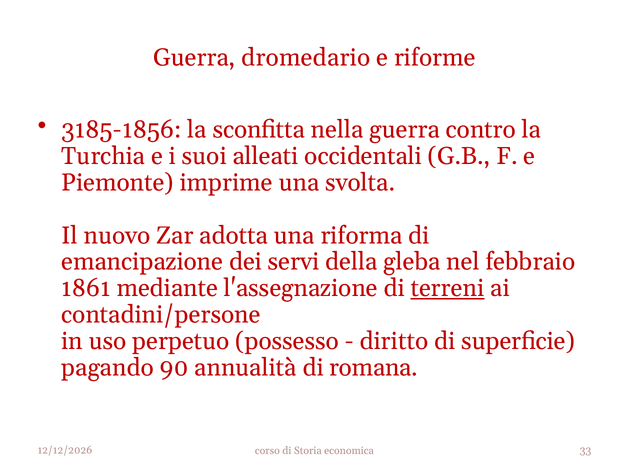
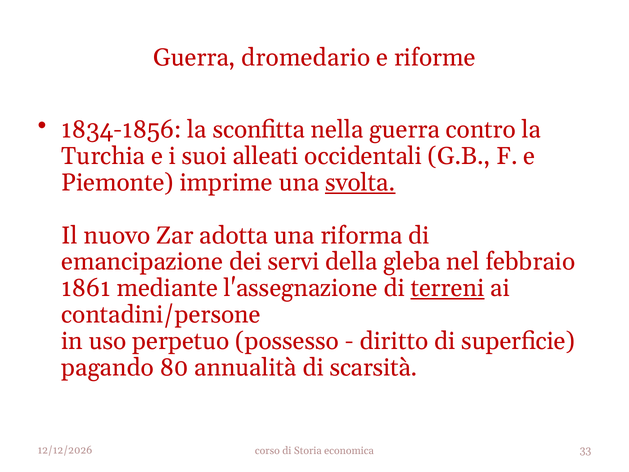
3185-1856: 3185-1856 -> 1834-1856 (121, 130)
svolta underline: none -> present (360, 182)
90: 90 -> 80 (174, 367)
romana: romana -> scarsità (374, 367)
